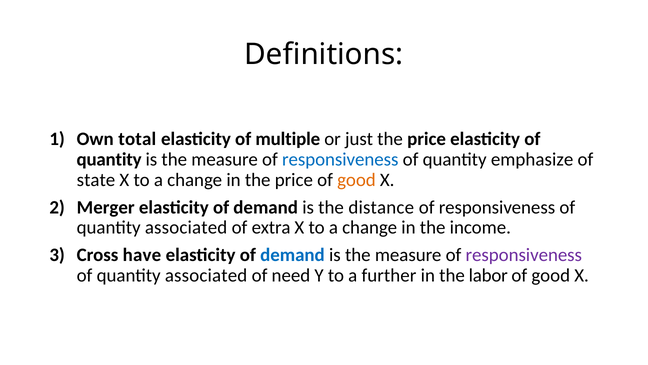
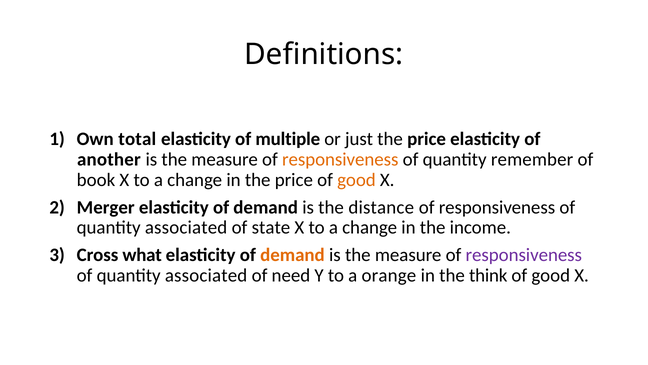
quantity: quantity -> another (109, 159)
responsiveness colour: blue -> orange (340, 159)
emphasize: emphasize -> remember (532, 159)
state: state -> book (96, 180)
extra: extra -> state (271, 227)
have: have -> what (142, 255)
demand colour: blue -> orange (292, 255)
further: further -> orange (389, 275)
labor: labor -> think (488, 275)
